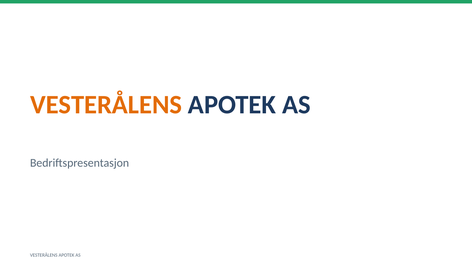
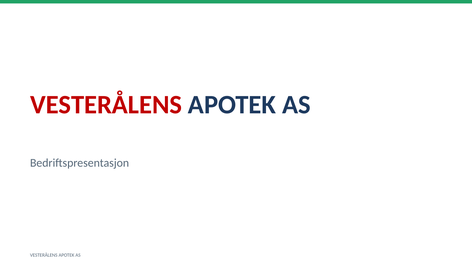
VESTERÅLENS colour: orange -> red (106, 105)
